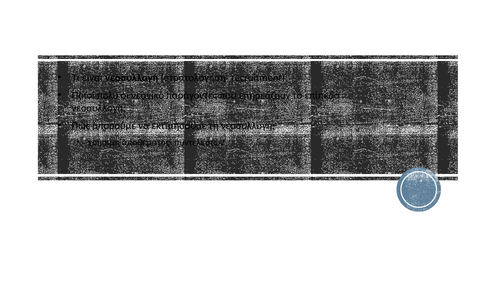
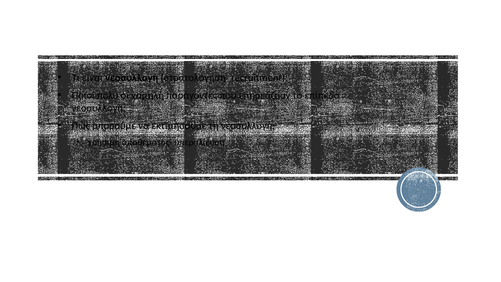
νεανικό: νεανικό -> χαμηλή (148, 95)
συντελεστών: συντελεστών -> υπεραλίευση (199, 142)
